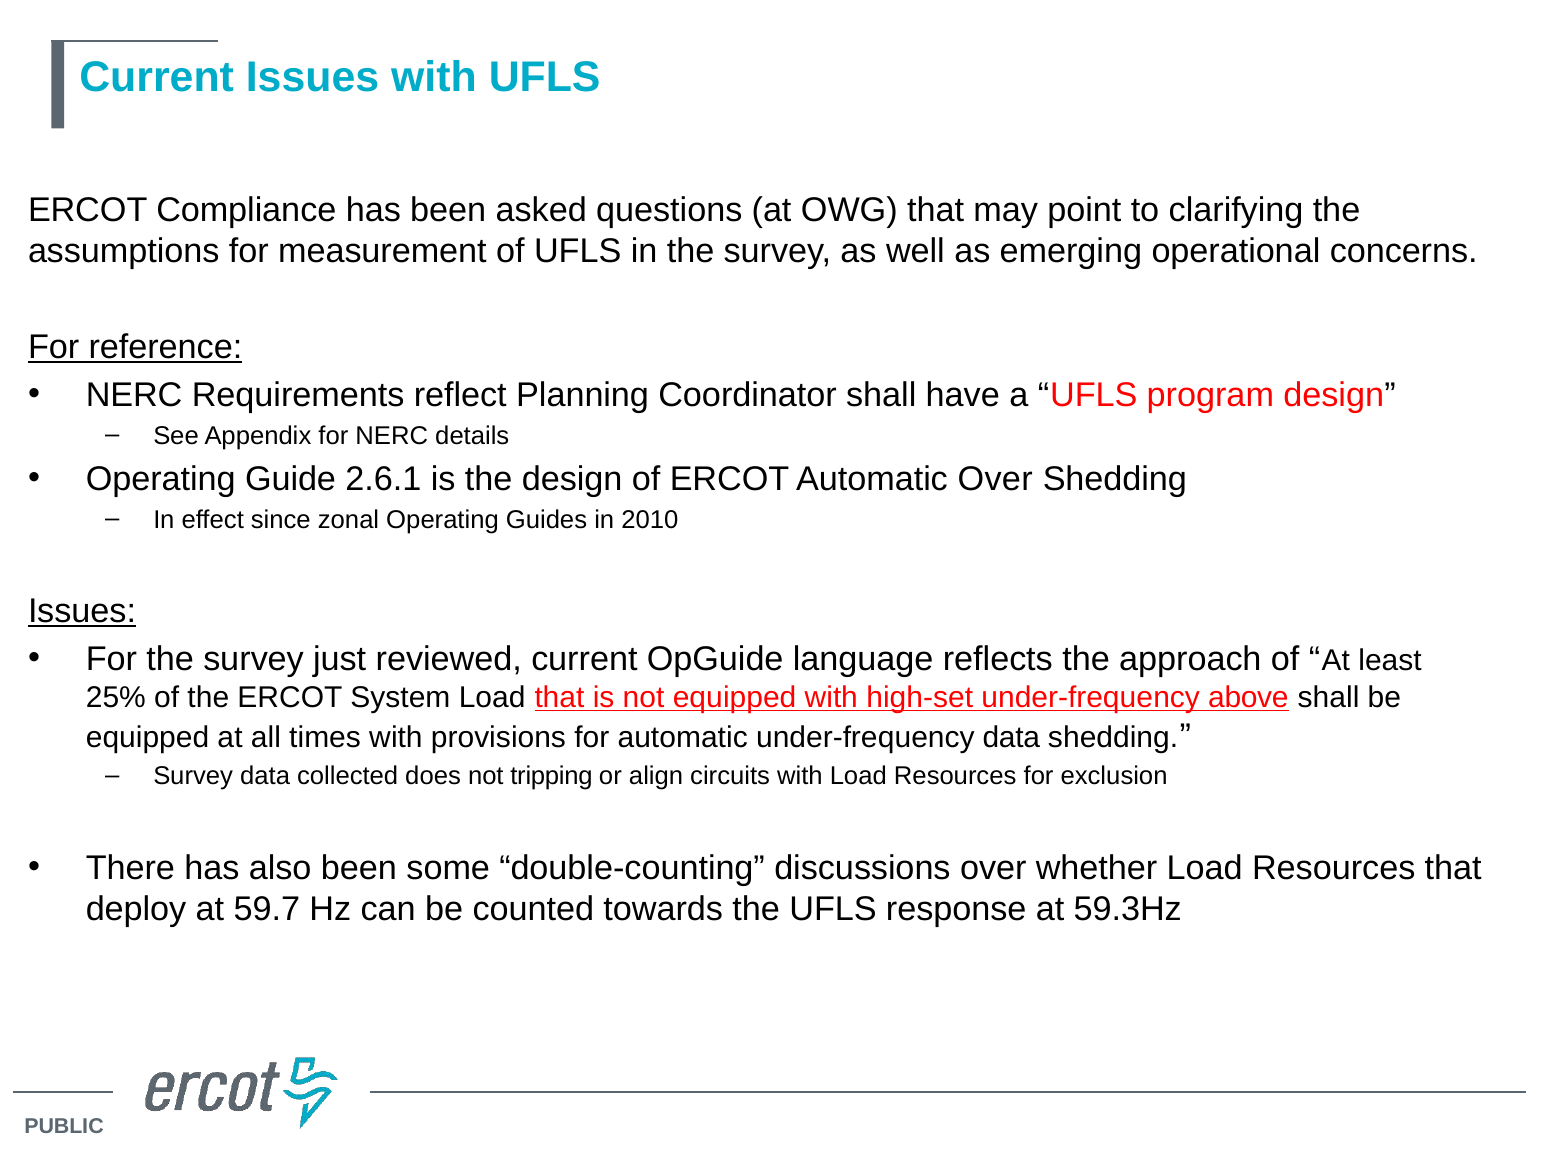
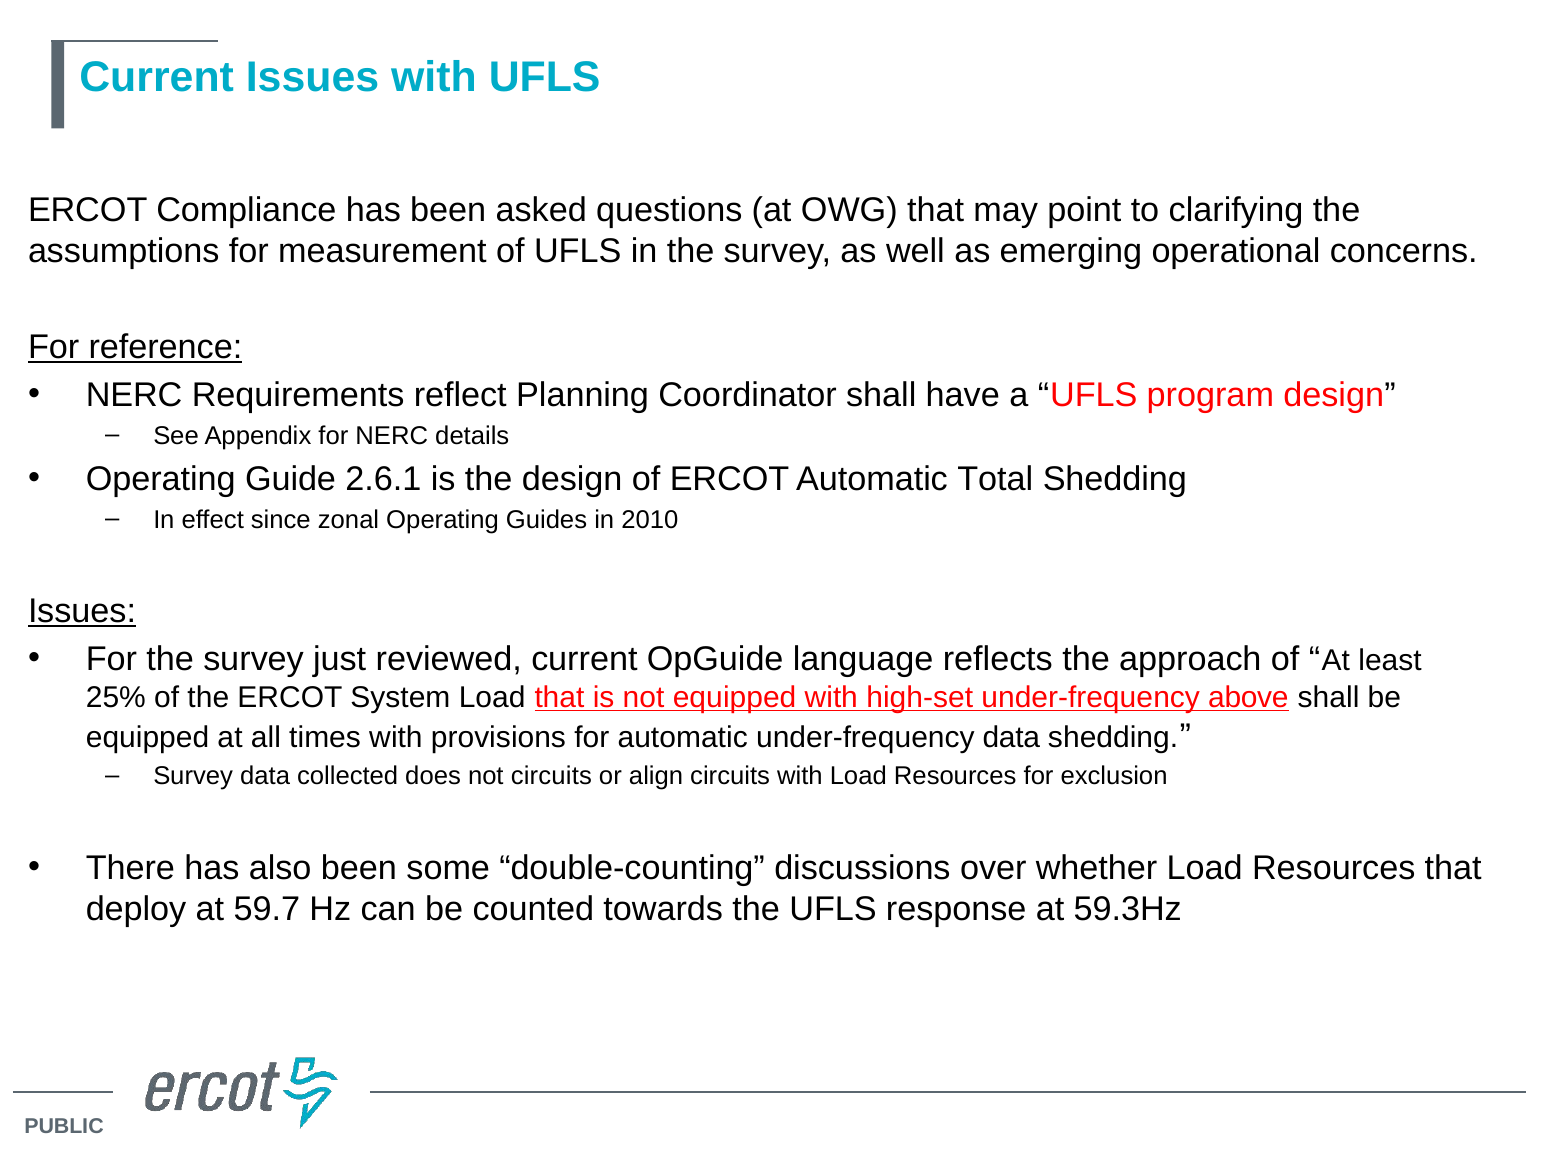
Automatic Over: Over -> Total (995, 479)
not tripping: tripping -> circuits (551, 776)
